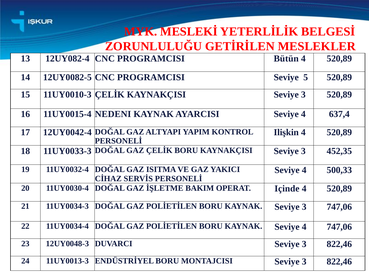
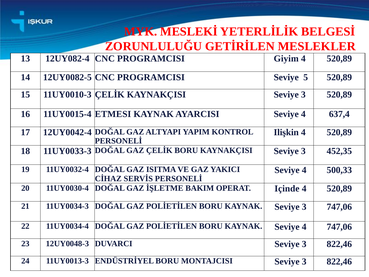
Bütün: Bütün -> Giyim (286, 59)
NEDENI: NEDENI -> ETMESI (113, 114)
